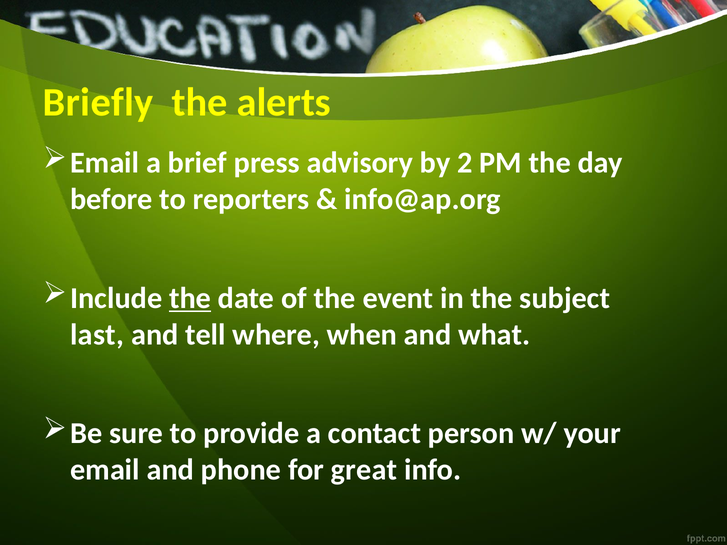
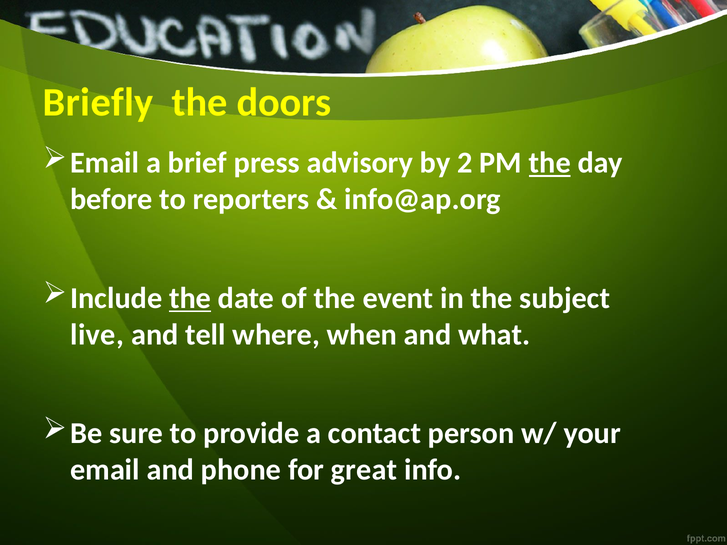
alerts: alerts -> doors (284, 102)
the underline: none -> present (550, 163)
last: last -> live (97, 335)
